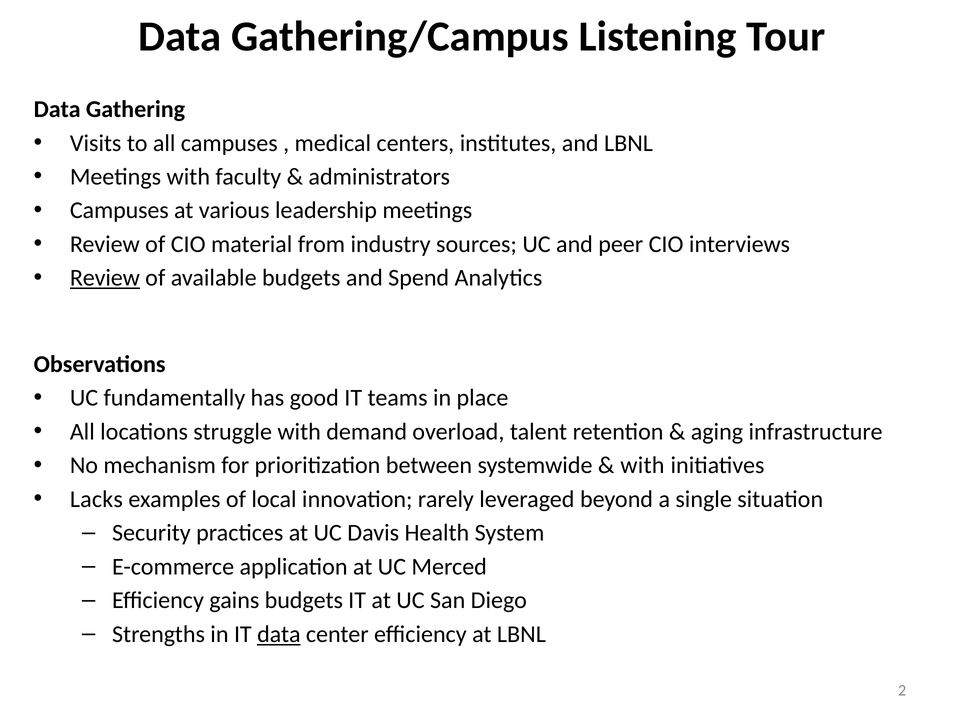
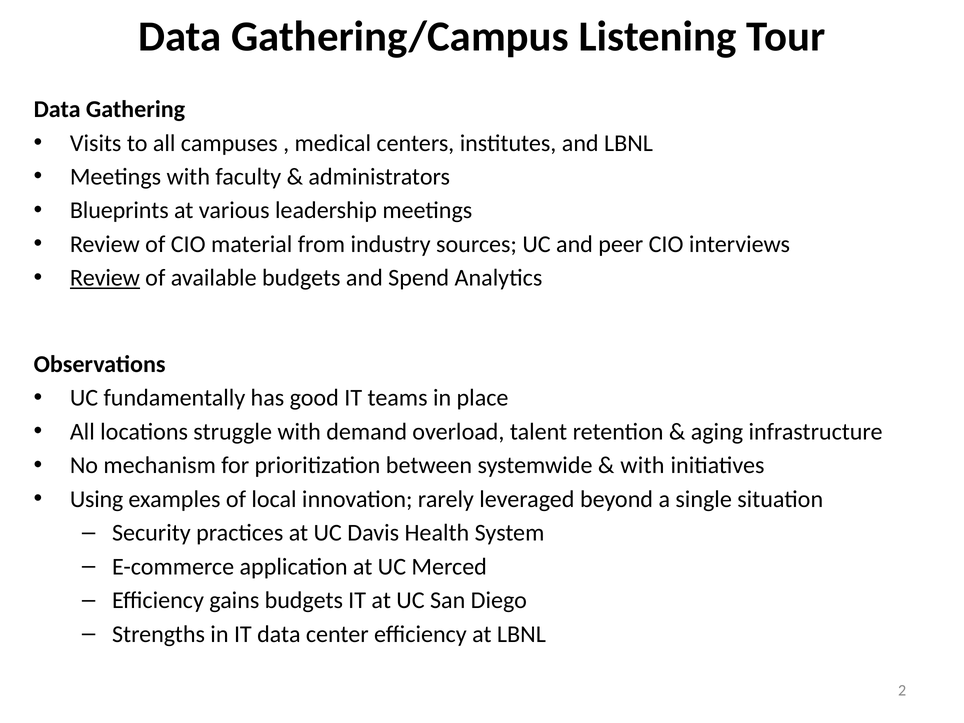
Campuses: Campuses -> Blueprints (119, 211)
Lacks: Lacks -> Using (97, 499)
data underline: present -> none (279, 634)
